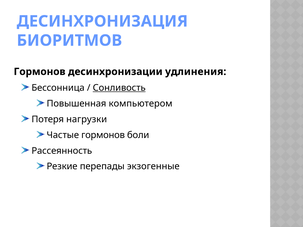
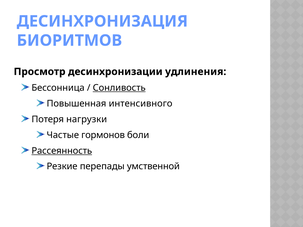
Гормонов: Гормонов -> Просмотр (40, 72)
компьютером: компьютером -> интенсивного (141, 104)
Рассеянность underline: none -> present (62, 151)
экзогенные: экзогенные -> умственной (153, 167)
